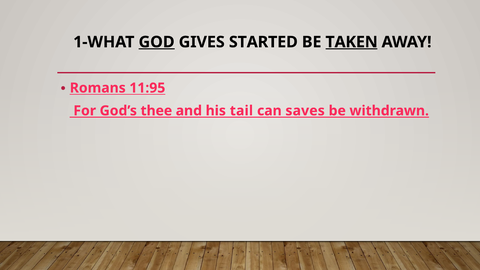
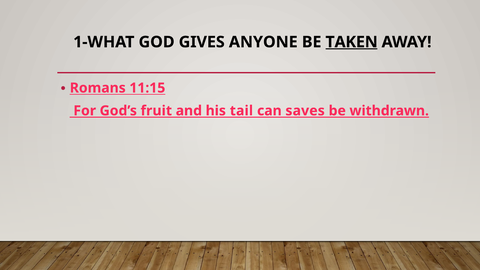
GOD underline: present -> none (157, 42)
STARTED: STARTED -> ANYONE (263, 42)
11:95: 11:95 -> 11:15 (147, 88)
thee: thee -> fruit (156, 111)
